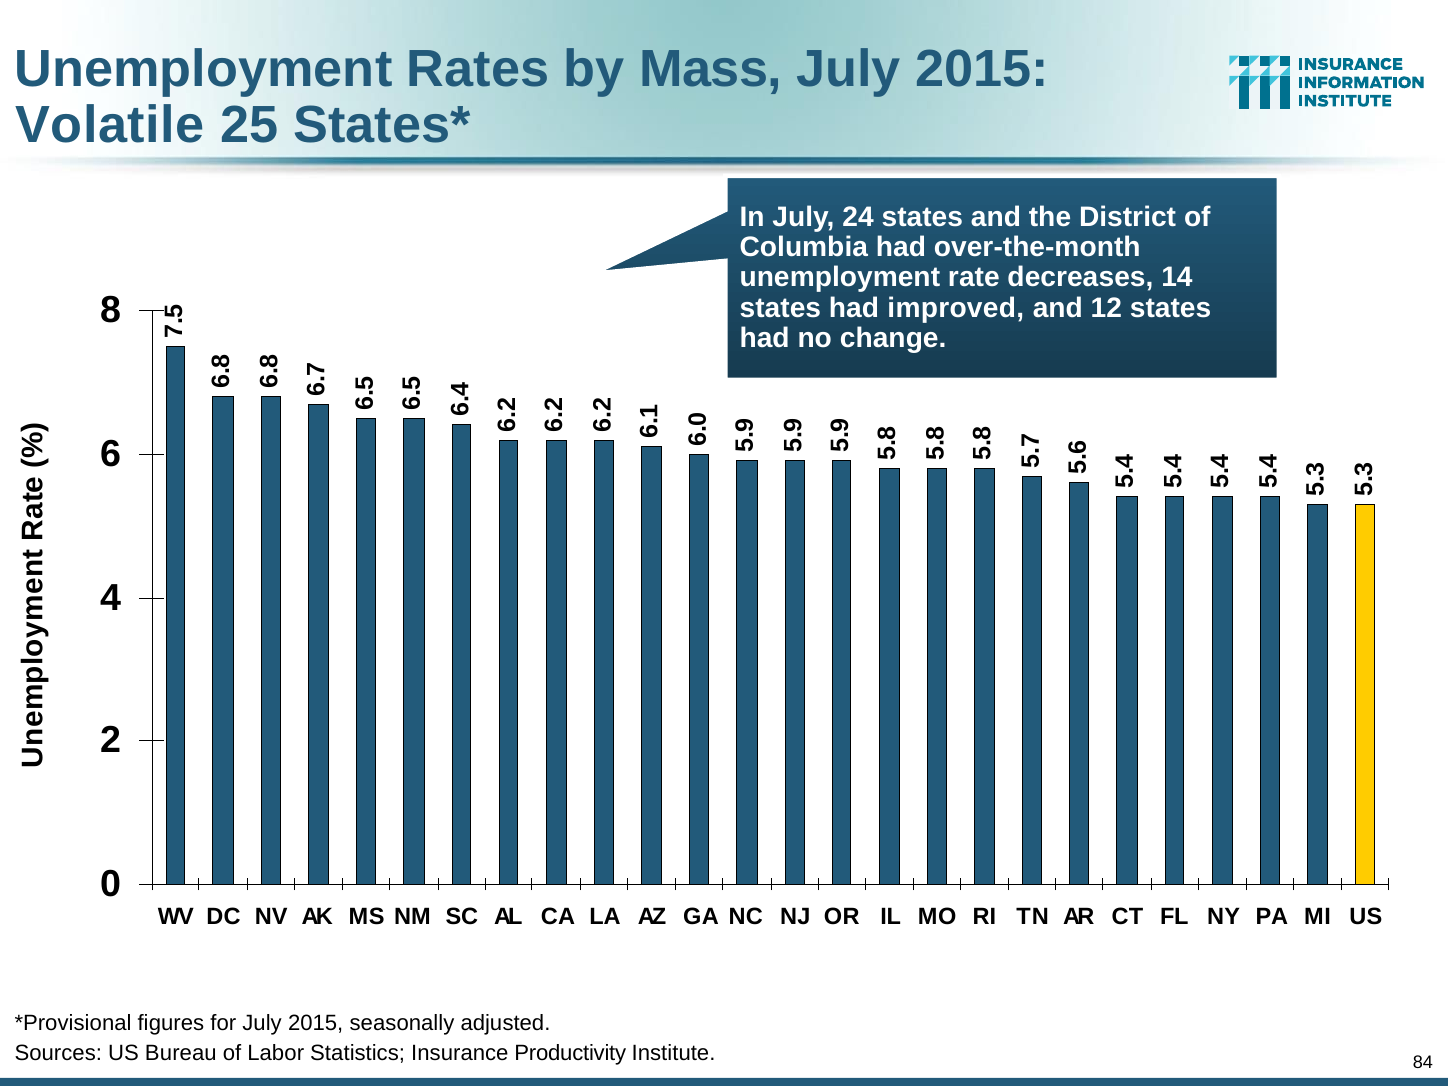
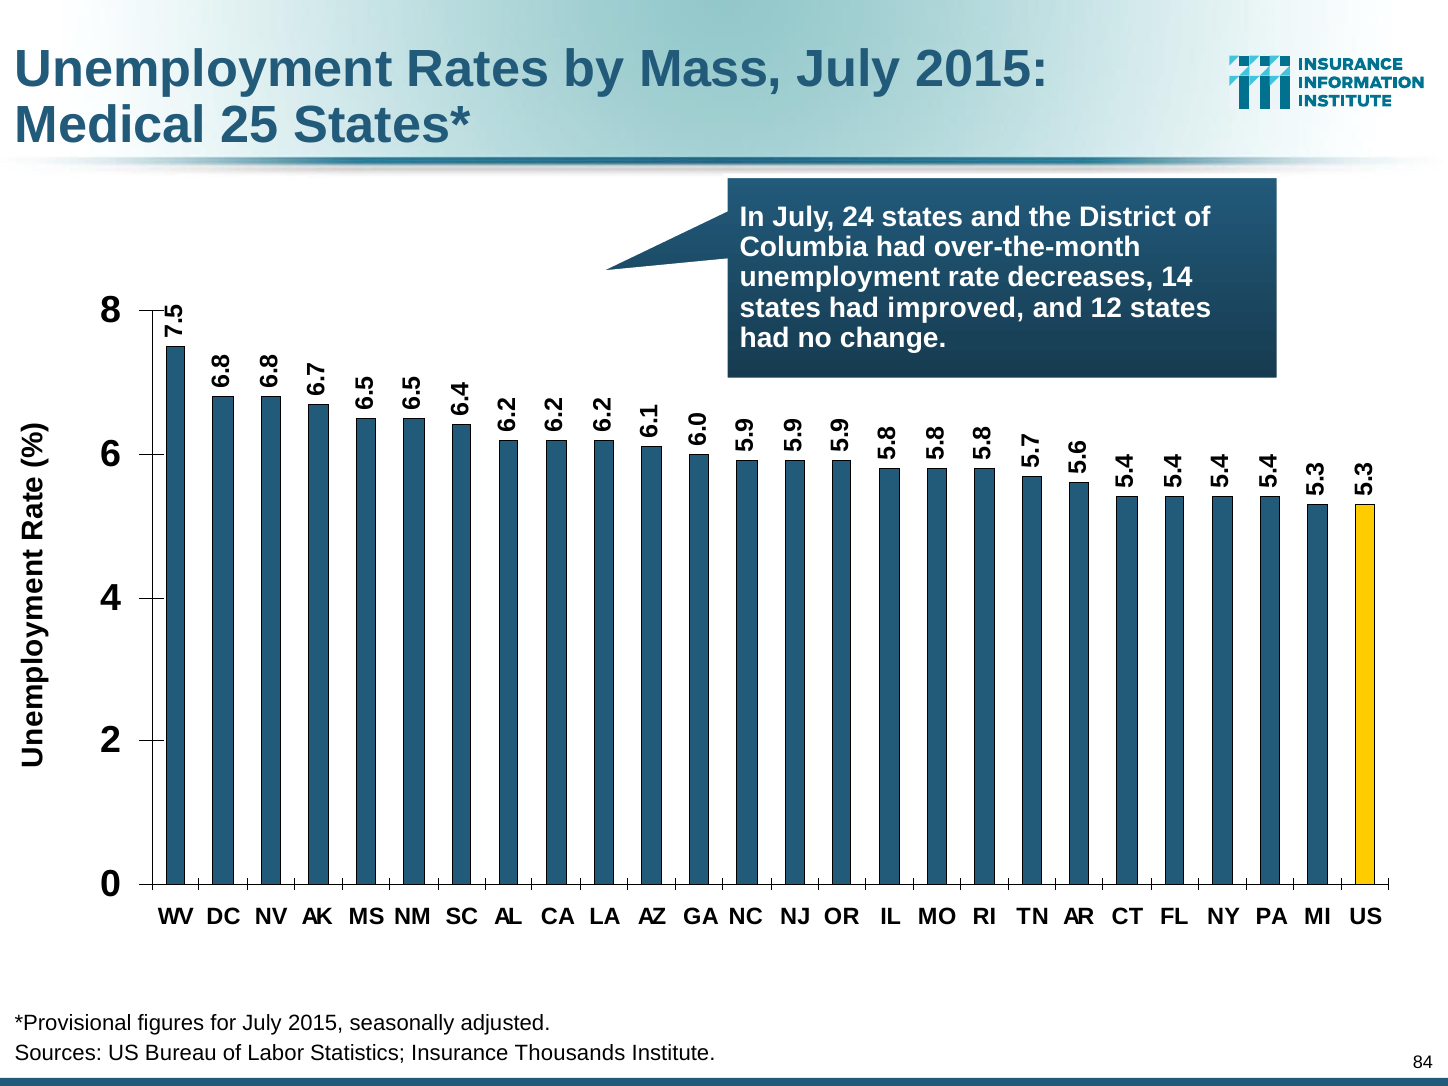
Volatile: Volatile -> Medical (110, 125)
Productivity: Productivity -> Thousands (570, 1053)
